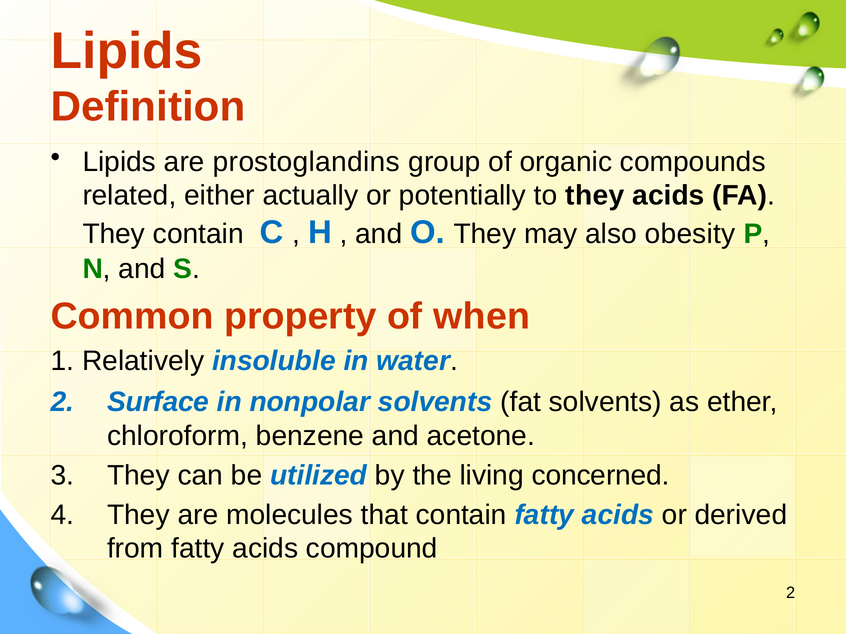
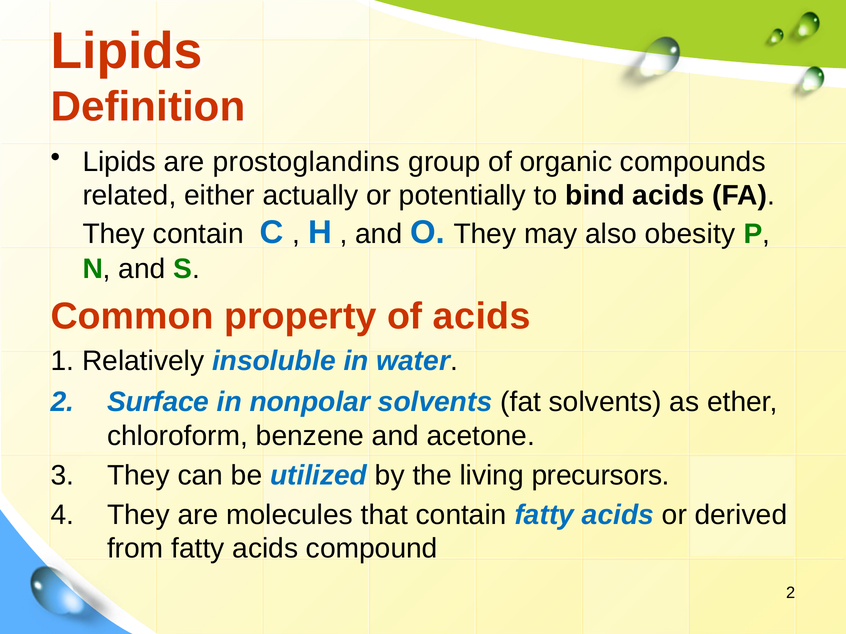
to they: they -> bind (595, 196)
of when: when -> acids (482, 317)
concerned: concerned -> precursors (601, 476)
